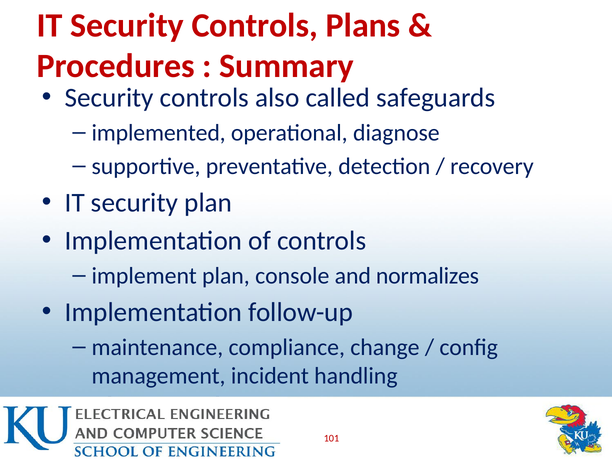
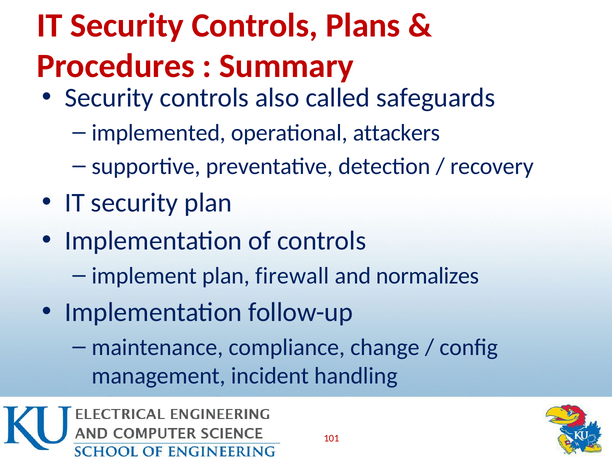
diagnose: diagnose -> attackers (396, 133)
console: console -> firewall (292, 276)
